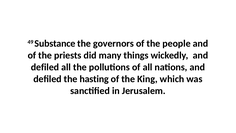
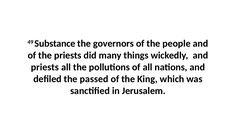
defiled: defiled -> priests (45, 67)
hasting: hasting -> passed (94, 79)
